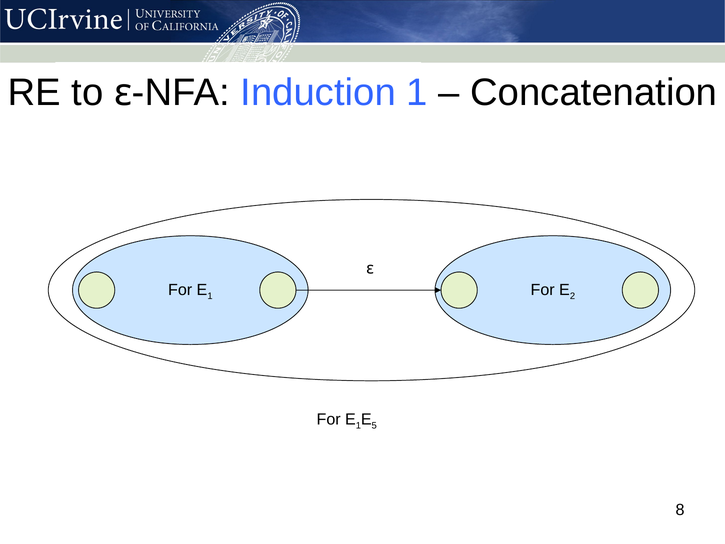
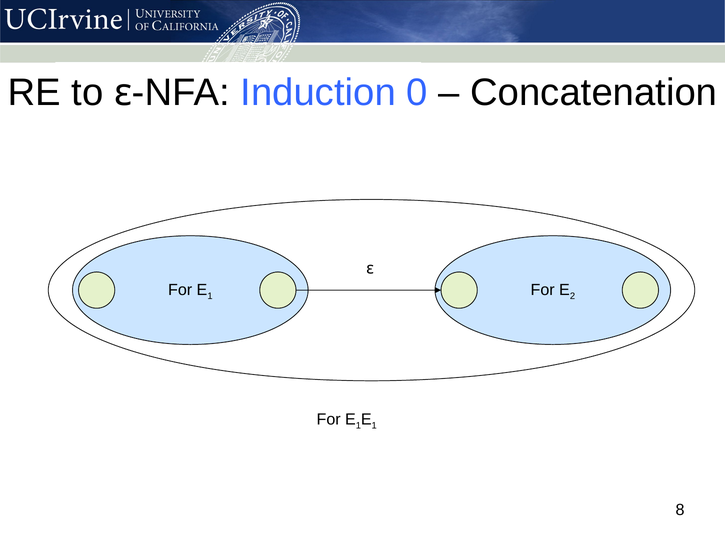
Induction 1: 1 -> 0 (417, 93)
5: 5 -> 1 (374, 425)
